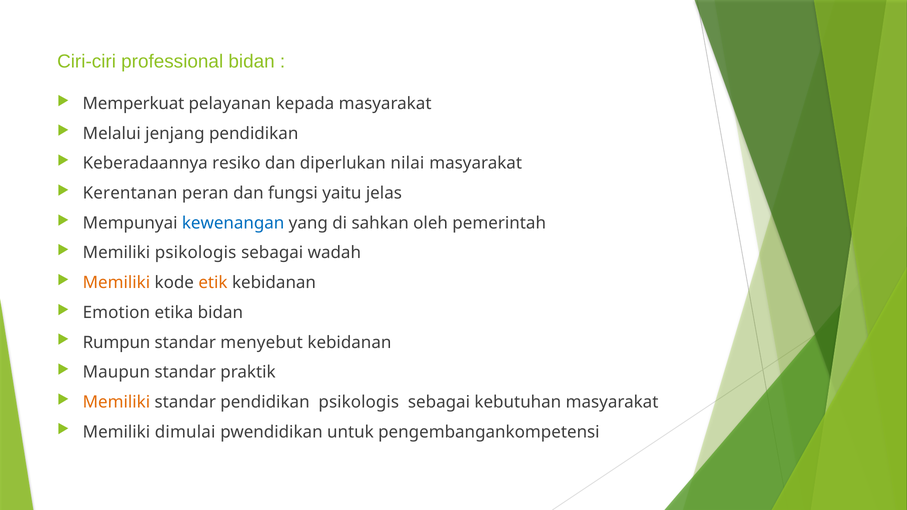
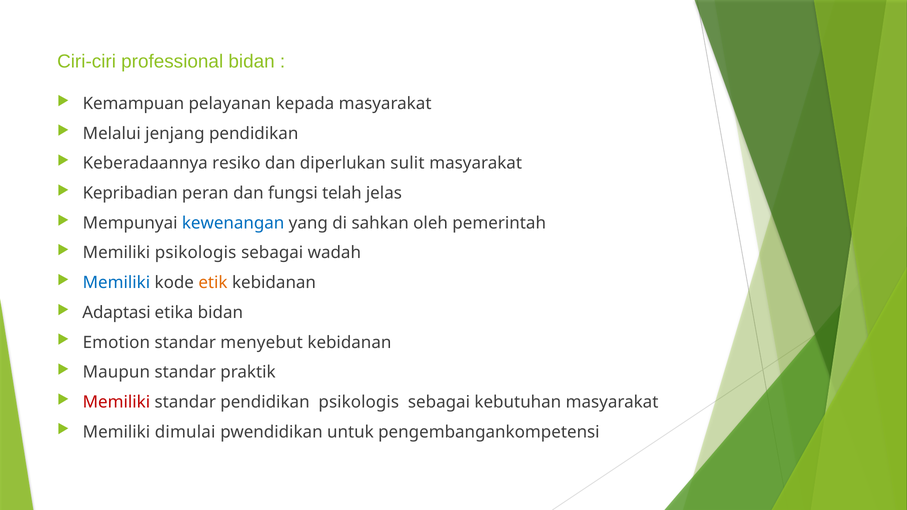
Memperkuat: Memperkuat -> Kemampuan (133, 104)
nilai: nilai -> sulit (407, 163)
Kerentanan: Kerentanan -> Kepribadian (130, 193)
yaitu: yaitu -> telah (342, 193)
Memiliki colour: orange -> blue (116, 283)
Emotion: Emotion -> Adaptasi (117, 313)
Rumpun: Rumpun -> Emotion (116, 343)
Memiliki colour: orange -> red (116, 402)
